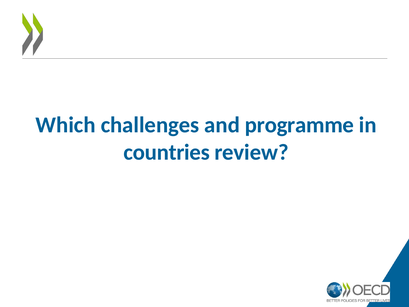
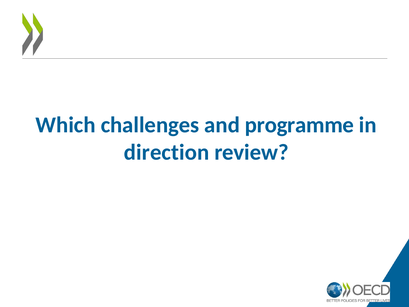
countries: countries -> direction (167, 152)
